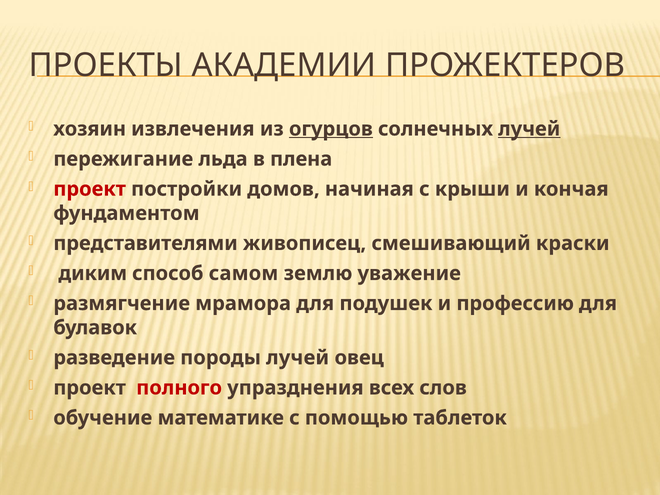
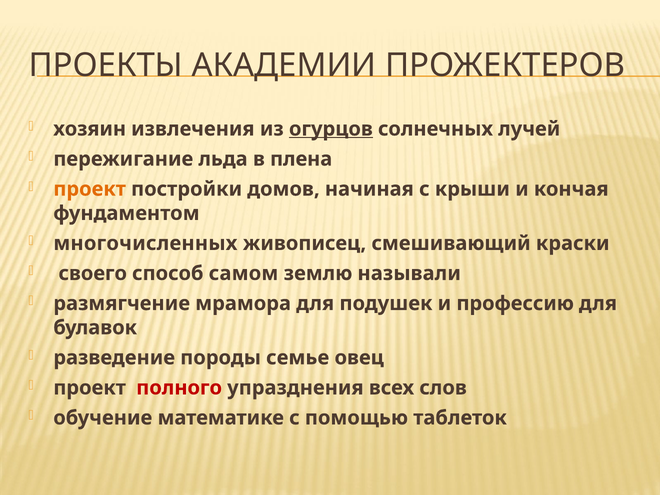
лучей underline: present -> none (529, 129)
проект colour: red -> orange (90, 189)
представителями: представителями -> многочисленных (145, 243)
диким: диким -> своего (93, 273)
уважение: уважение -> называли (409, 273)
породы лучей: лучей -> семье (298, 358)
